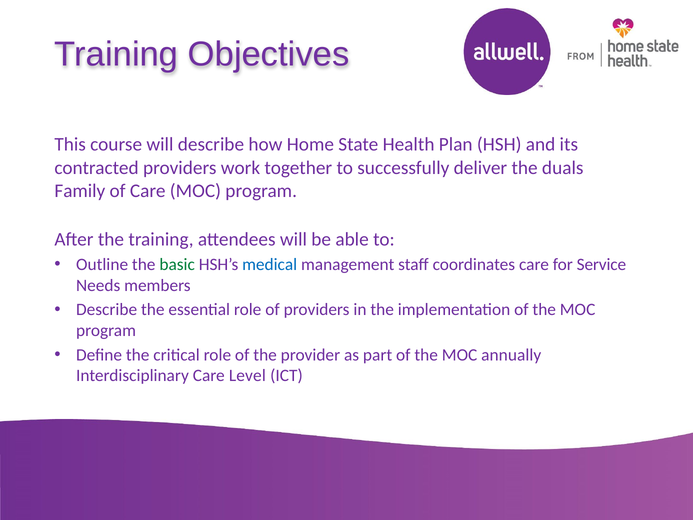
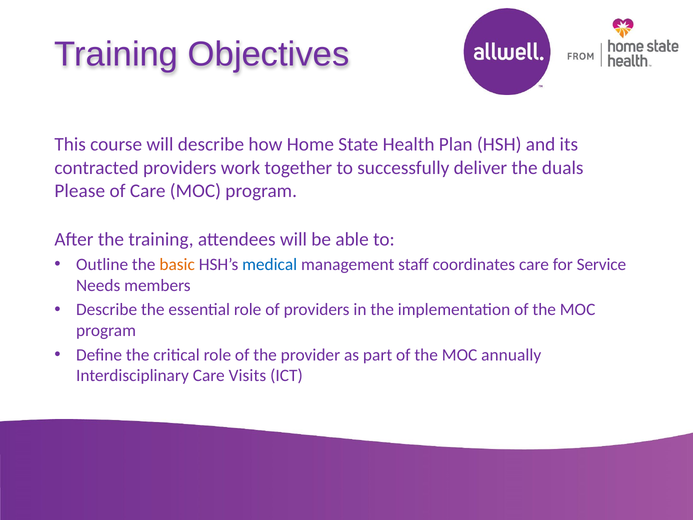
Family: Family -> Please (80, 191)
basic colour: green -> orange (177, 265)
Level: Level -> Visits (247, 375)
